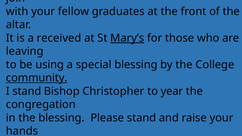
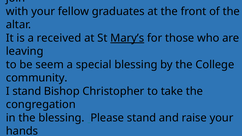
using: using -> seem (50, 65)
community underline: present -> none (37, 78)
to year: year -> take (172, 91)
